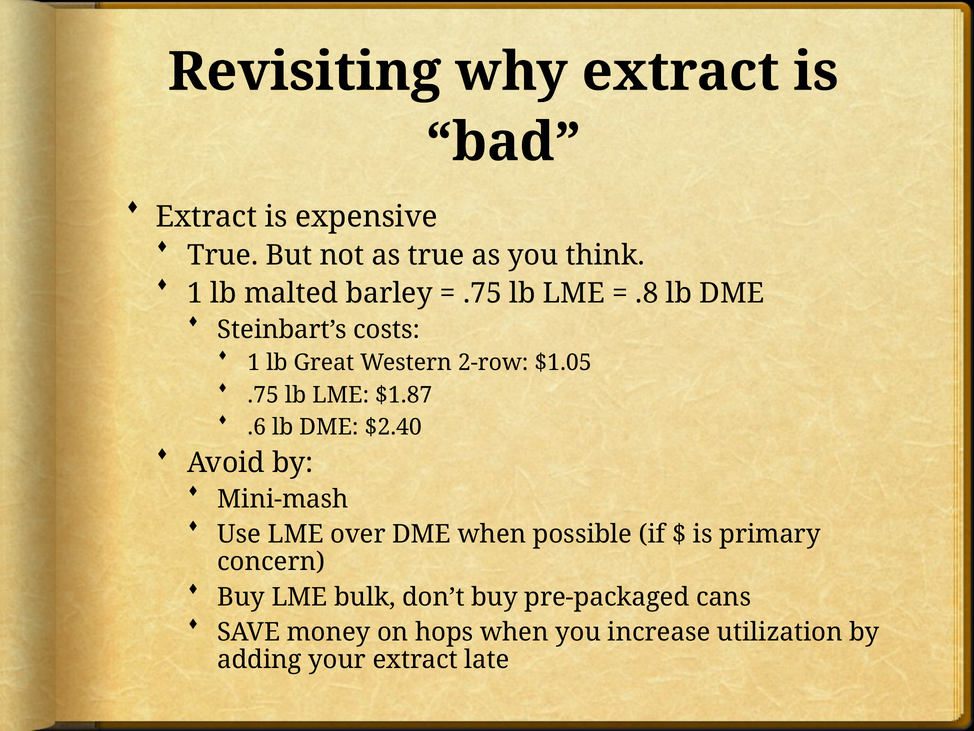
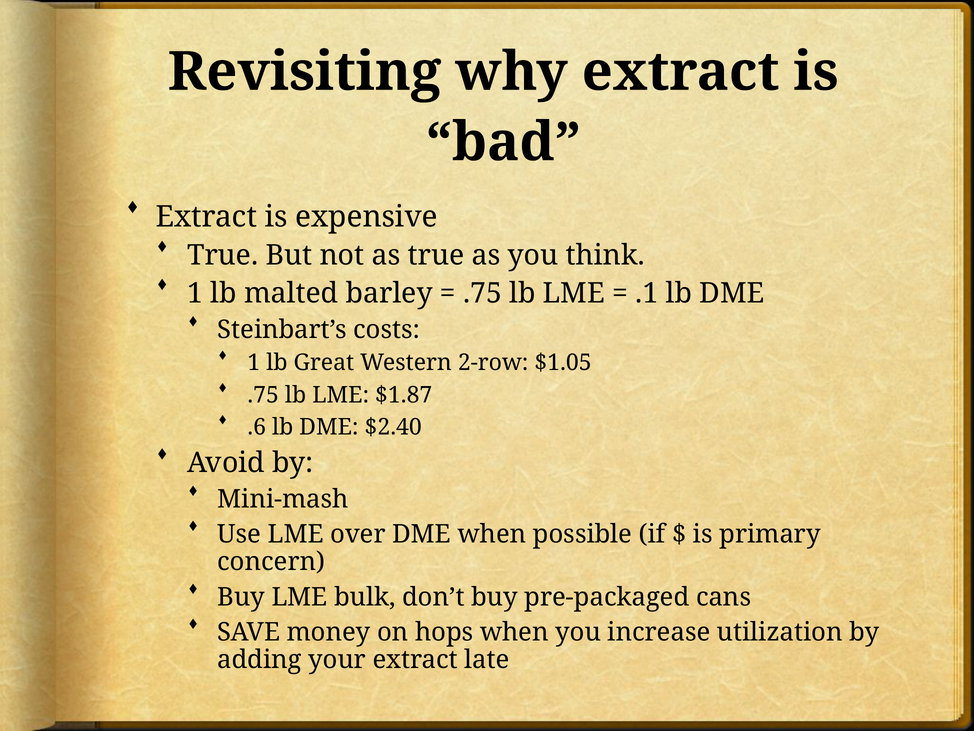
.8: .8 -> .1 (647, 293)
